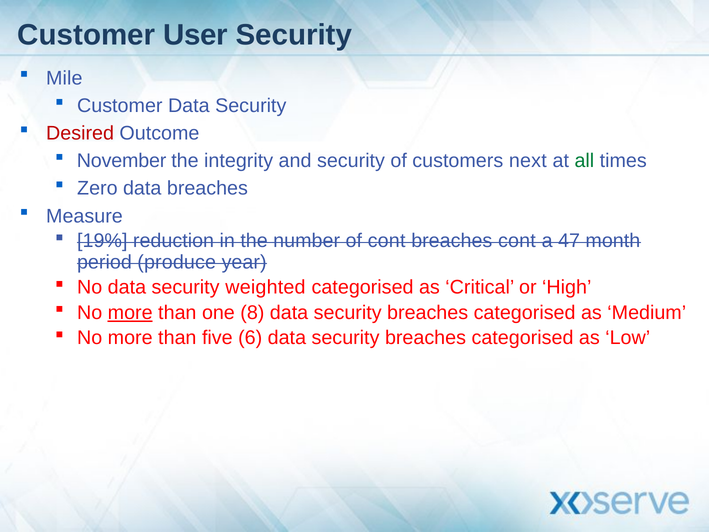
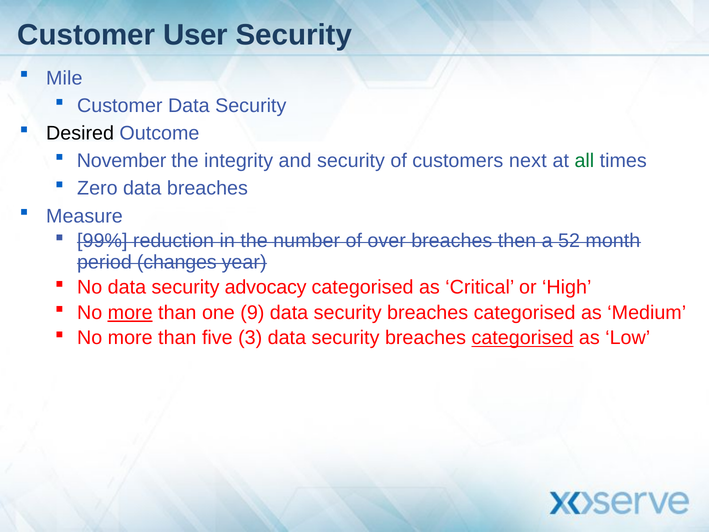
Desired colour: red -> black (80, 133)
19%: 19% -> 99% (102, 241)
of cont: cont -> over (387, 241)
breaches cont: cont -> then (517, 241)
47: 47 -> 52 (569, 241)
produce: produce -> changes (177, 262)
weighted: weighted -> advocacy (266, 287)
8: 8 -> 9 (252, 313)
6: 6 -> 3 (250, 338)
categorised underline: none -> present (523, 338)
